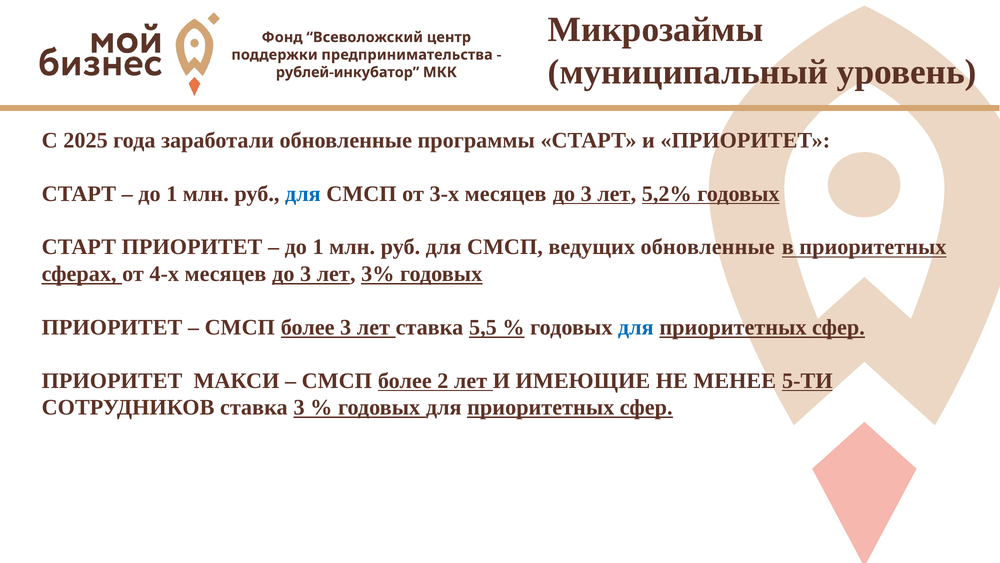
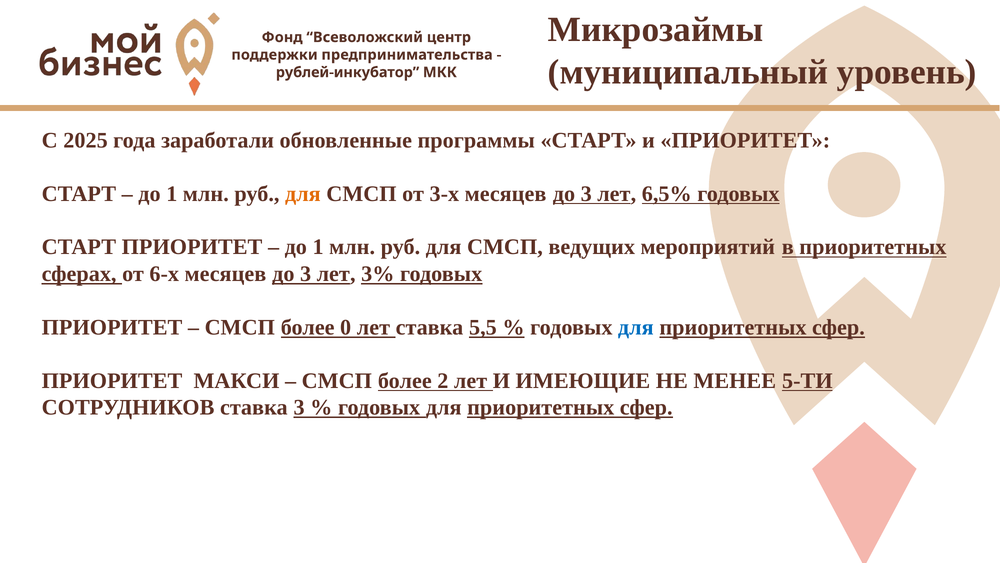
для colour: blue -> orange (303, 194)
5,2%: 5,2% -> 6,5% (667, 194)
ведущих обновленные: обновленные -> мероприятий (708, 247)
4-х: 4-х -> 6-х (164, 274)
более 3: 3 -> 0 (346, 327)
